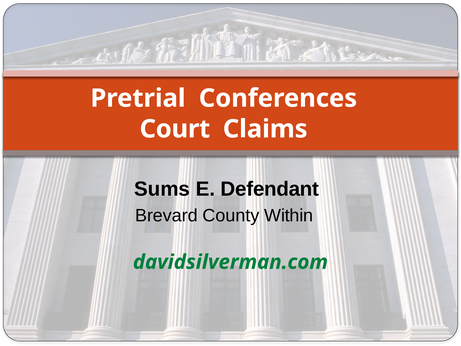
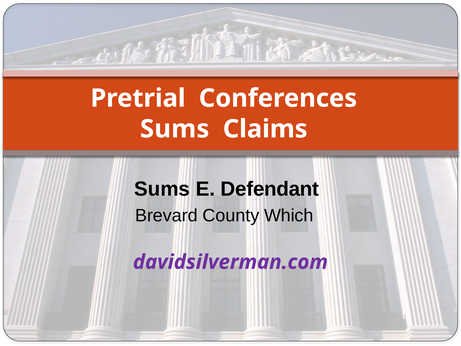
Court: Court -> Sums (175, 129)
Within: Within -> Which (289, 215)
davidsilverman.com colour: green -> purple (230, 262)
